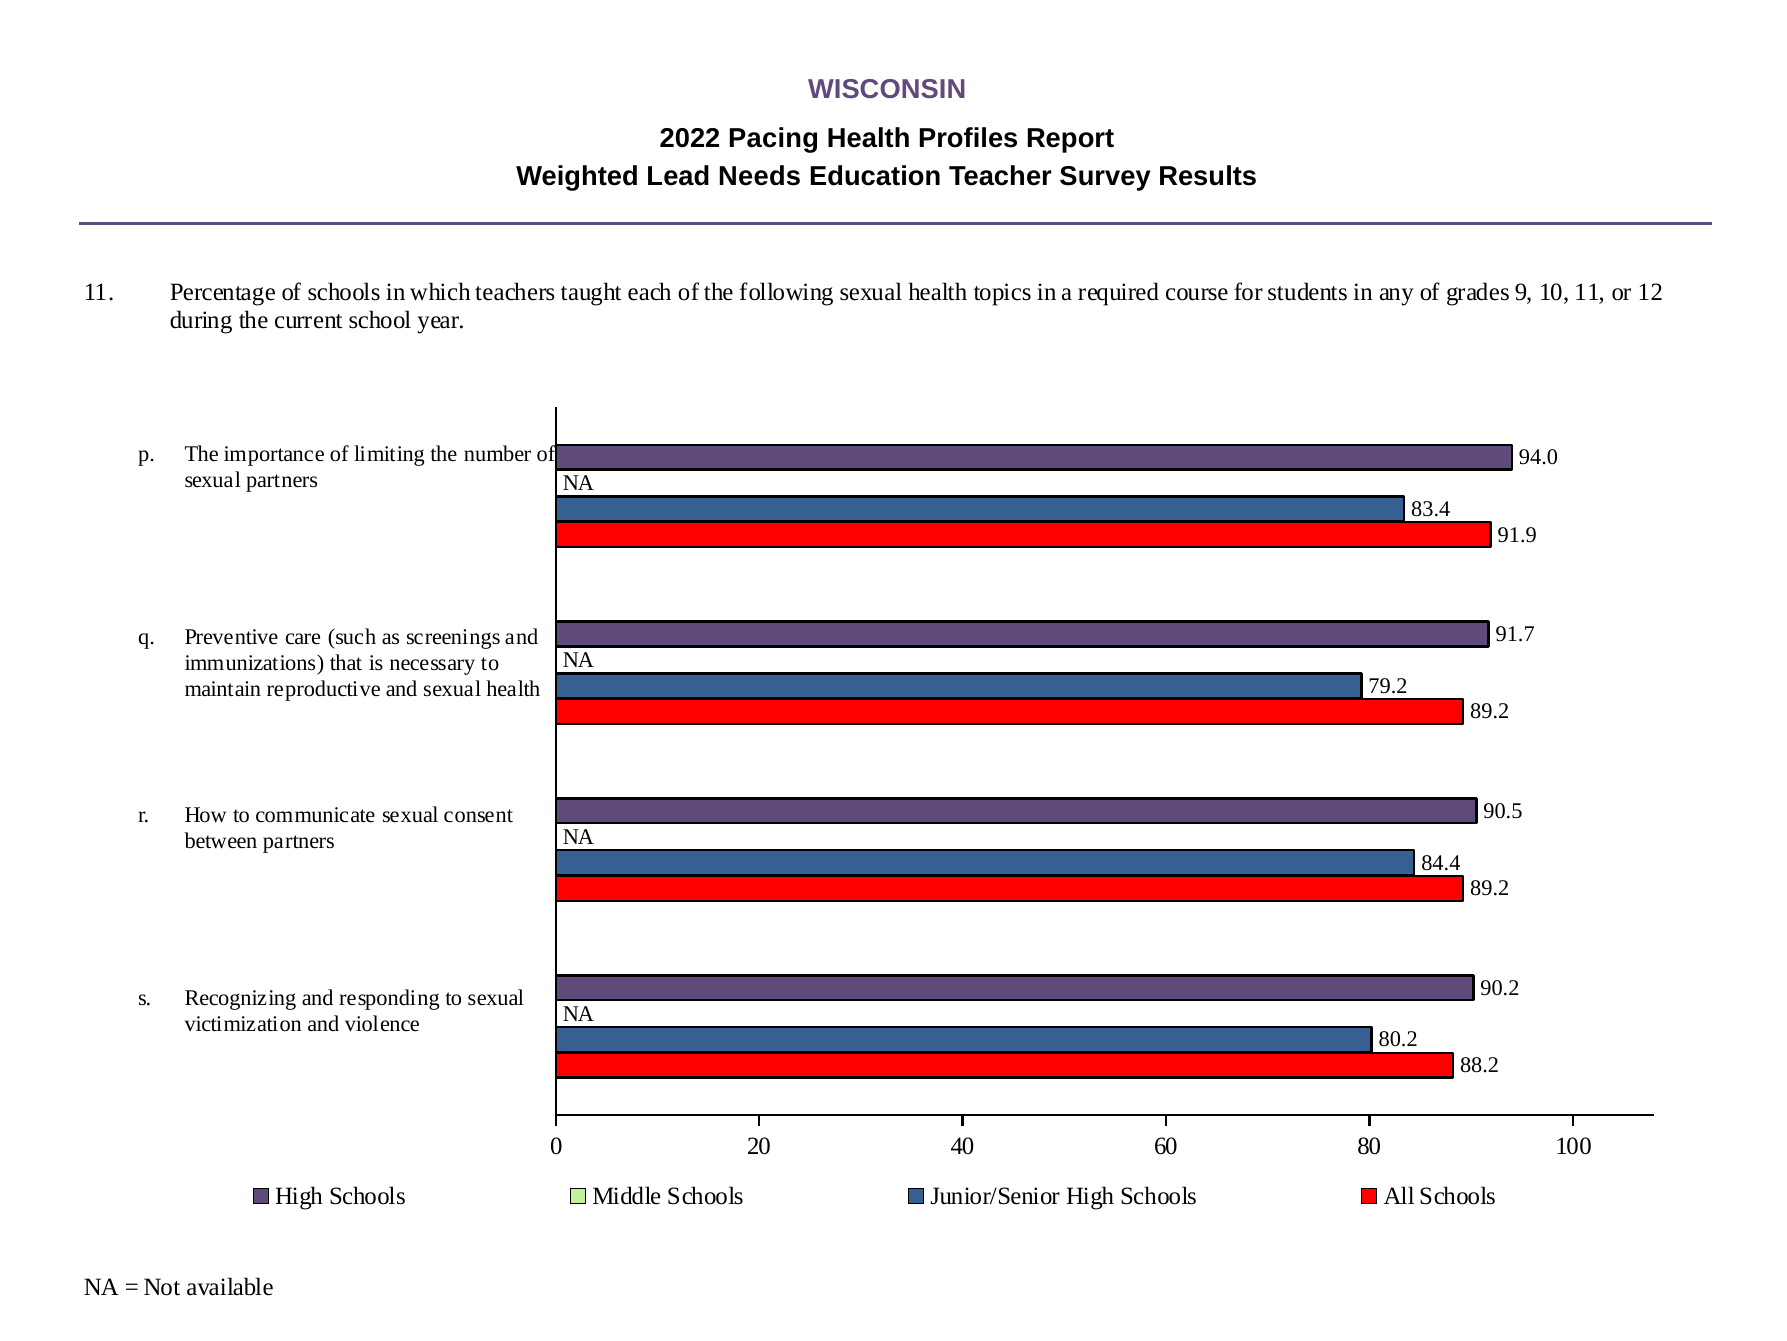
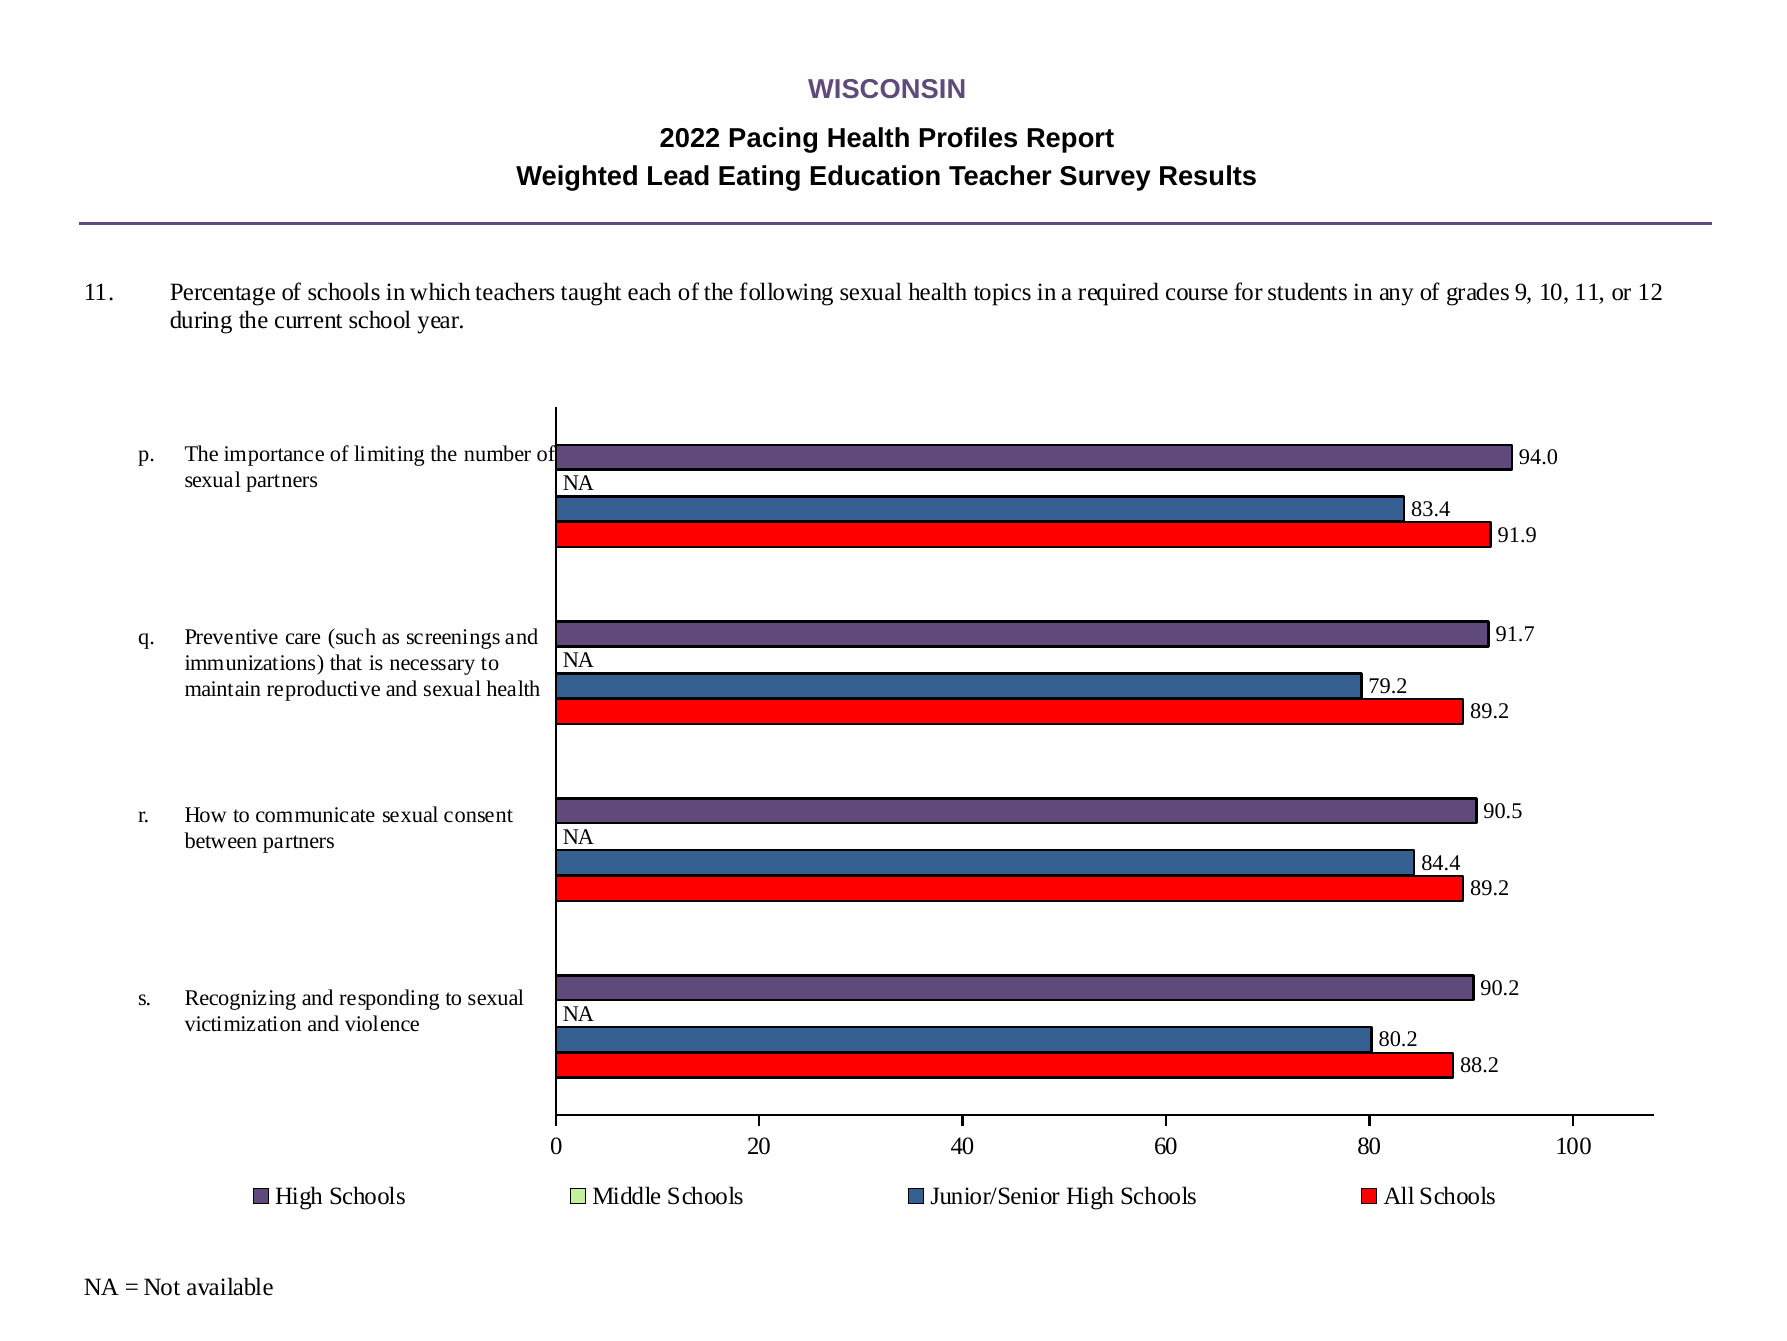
Needs: Needs -> Eating (760, 176)
